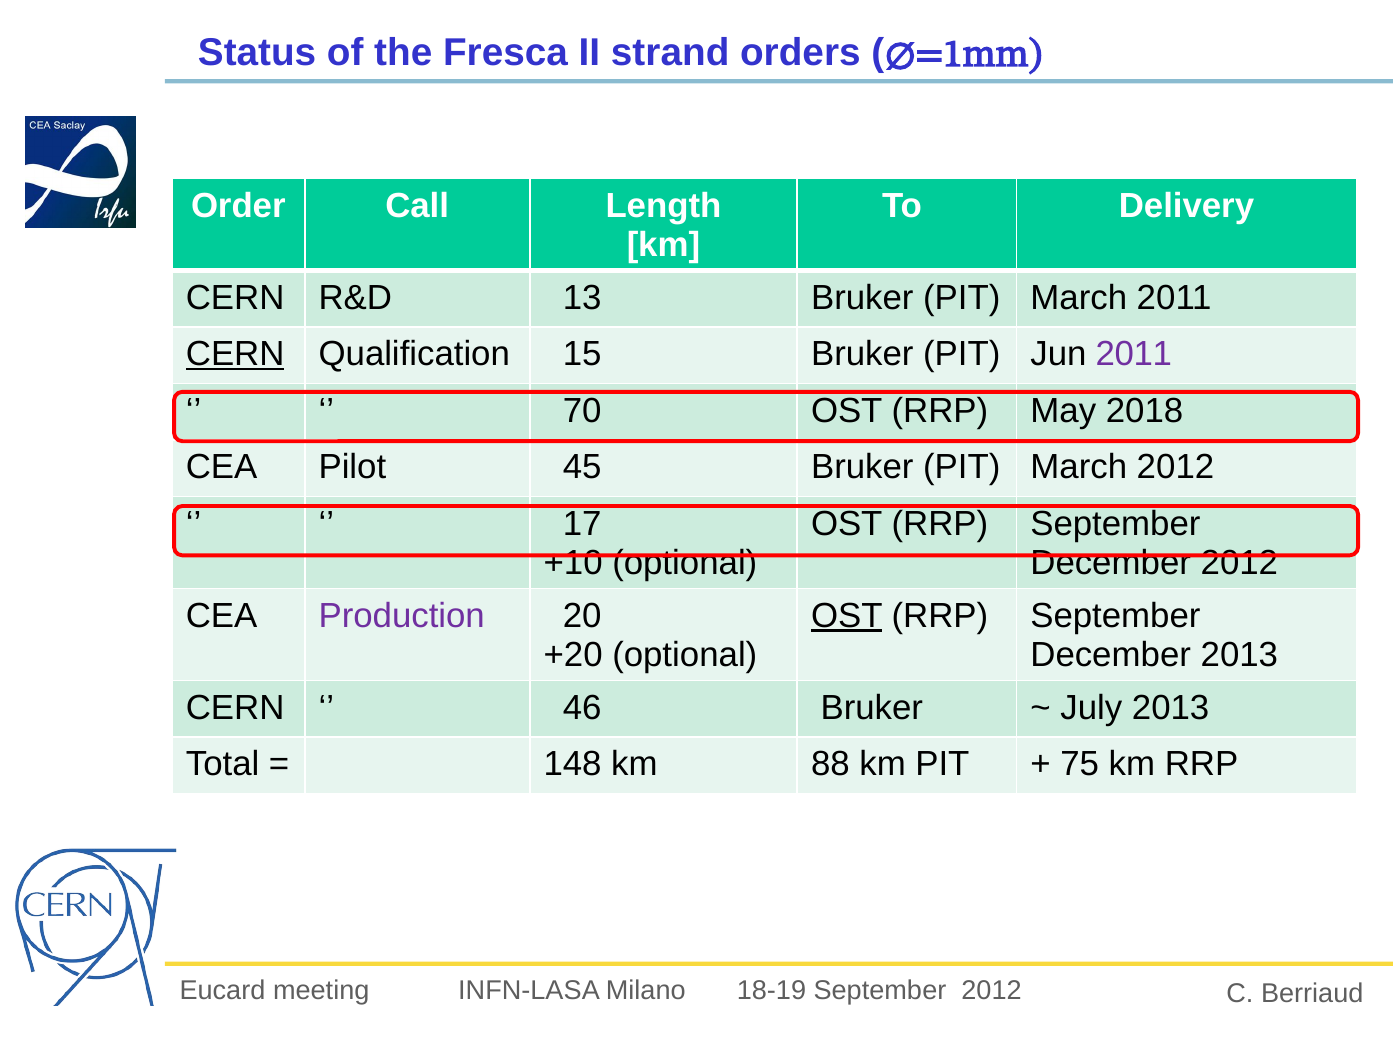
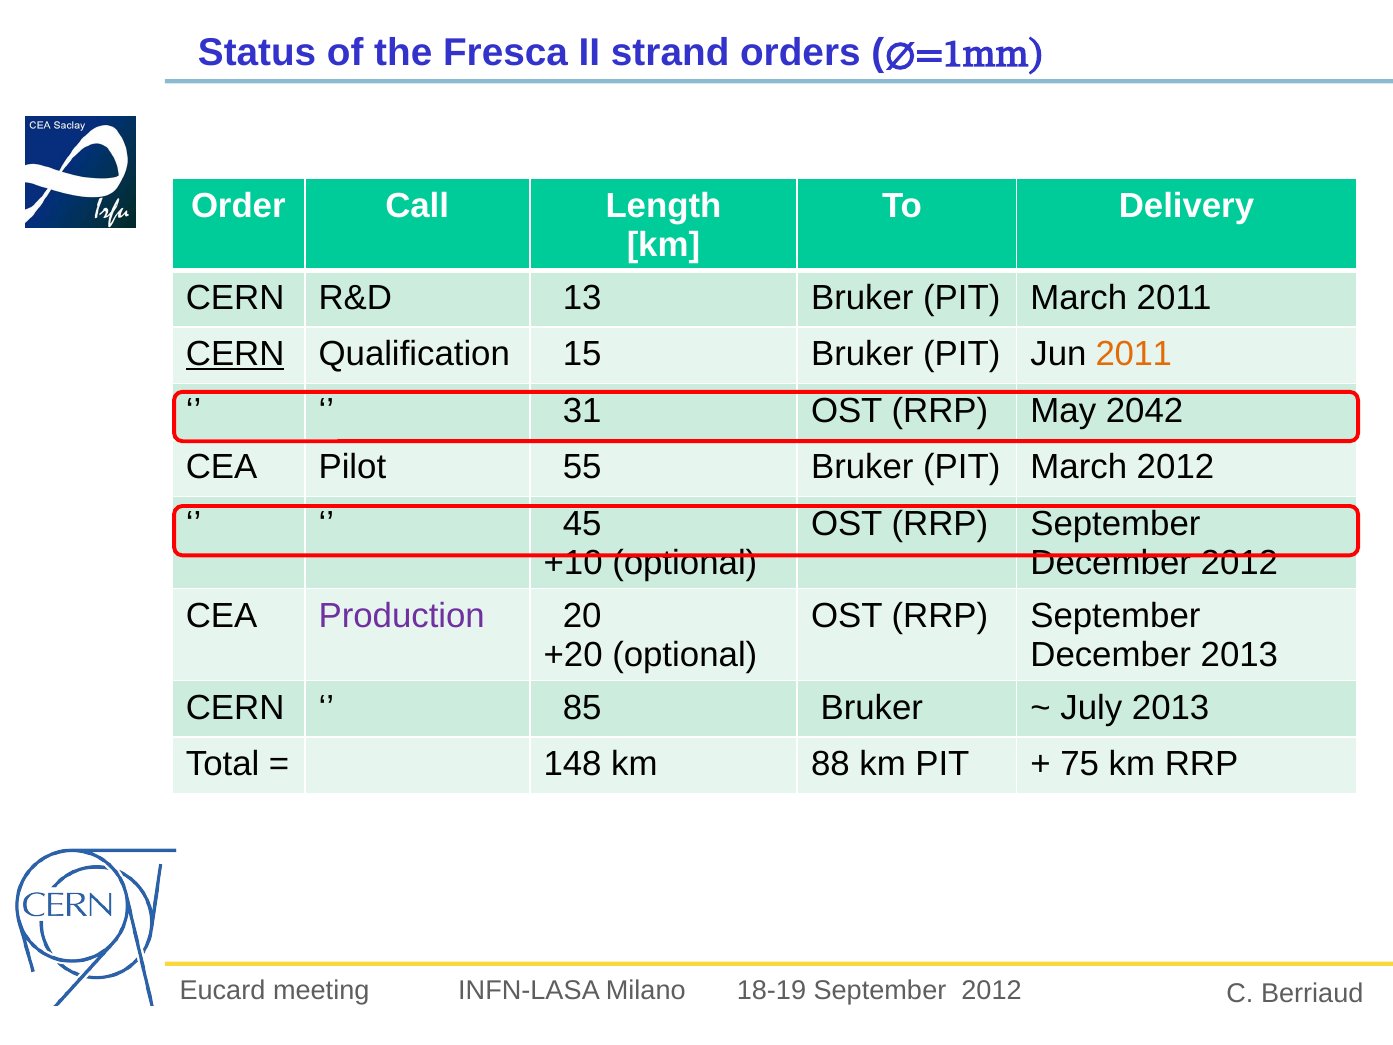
2011 colour: purple -> orange (1134, 354)
70: 70 -> 31 (582, 410)
2018: 2018 -> 2042 (1145, 410)
45: 45 -> 55 (582, 467)
17: 17 -> 45 (582, 523)
OST underline: present -> none (847, 615)
46: 46 -> 85 (582, 707)
